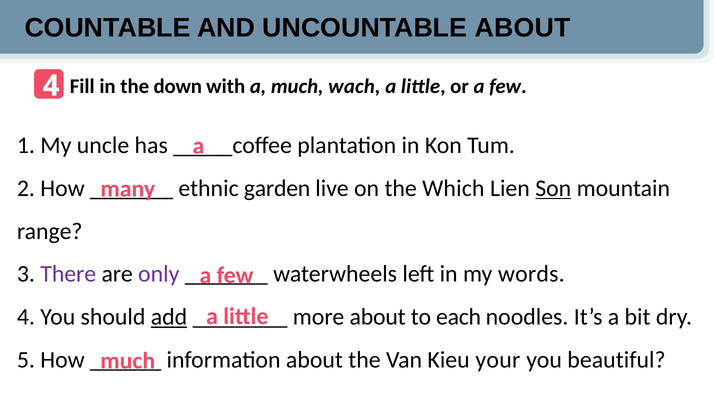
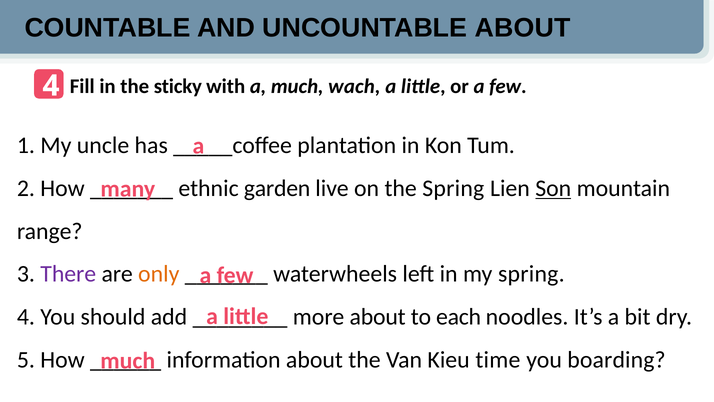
down: down -> sticky (178, 86)
the Which: Which -> Spring (453, 188)
only colour: purple -> orange (159, 274)
my words: words -> spring (531, 274)
add underline: present -> none (169, 317)
your: your -> time (498, 359)
beautiful: beautiful -> boarding (616, 359)
